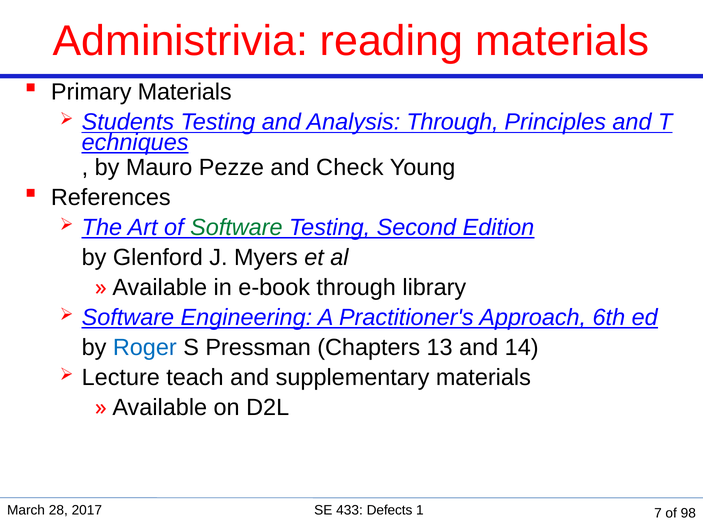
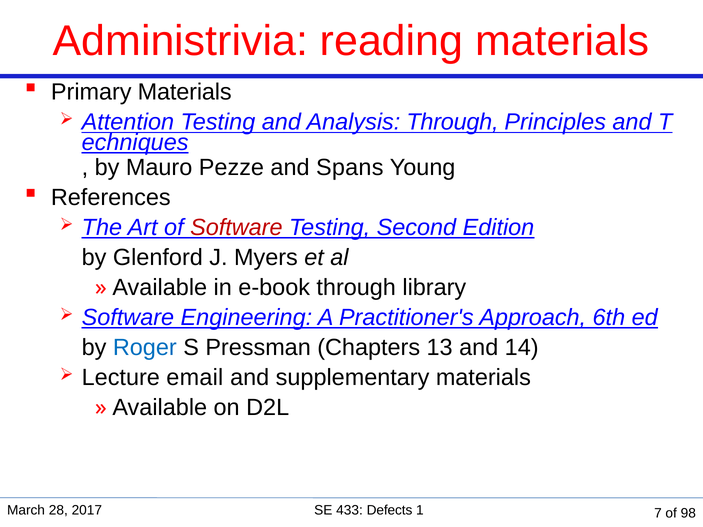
Students: Students -> Attention (128, 122)
Check: Check -> Spans (350, 168)
Software colour: green -> red (236, 228)
teach: teach -> email (195, 378)
